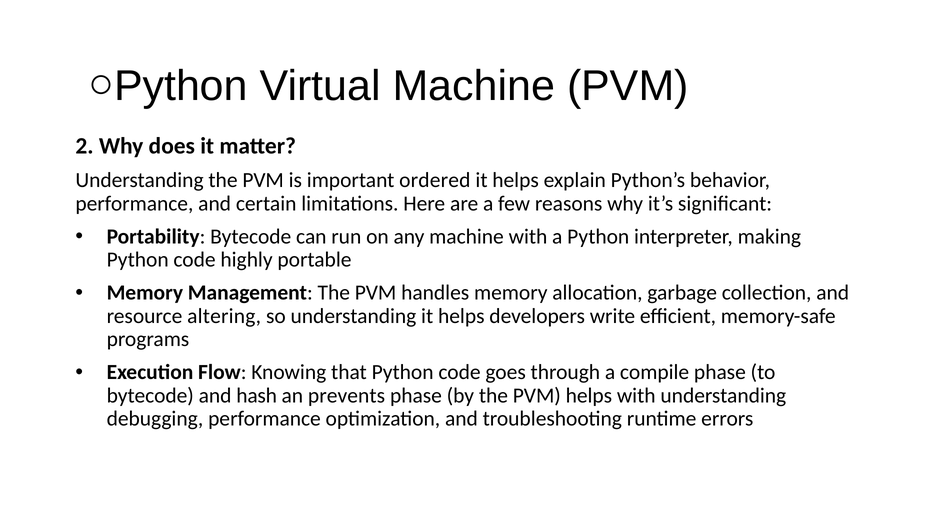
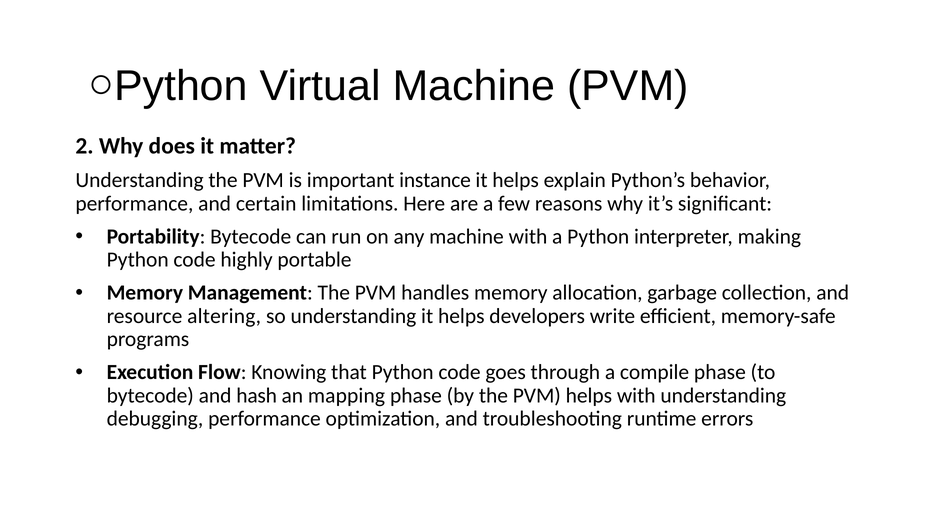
ordered: ordered -> instance (435, 180)
prevents: prevents -> mapping (346, 395)
